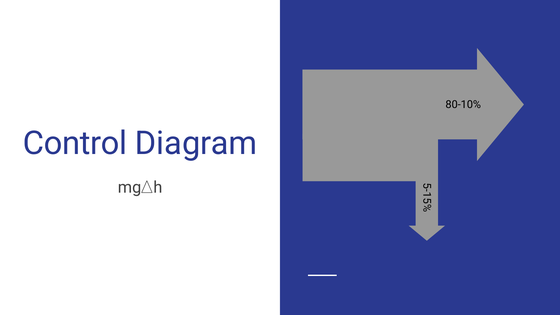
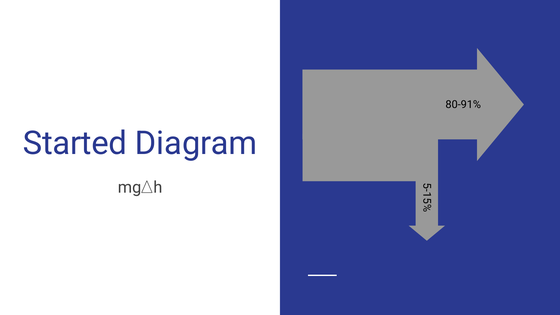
80-10%: 80-10% -> 80-91% (463, 104)
Control: Control -> Started (75, 143)
